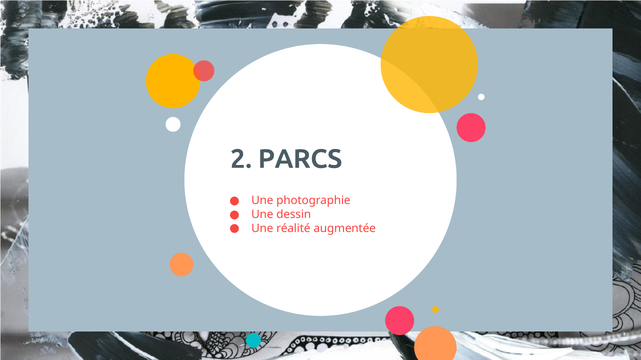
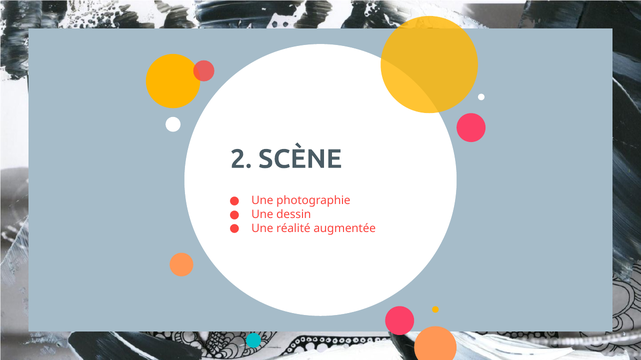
PARCS: PARCS -> SCÈNE (300, 159)
